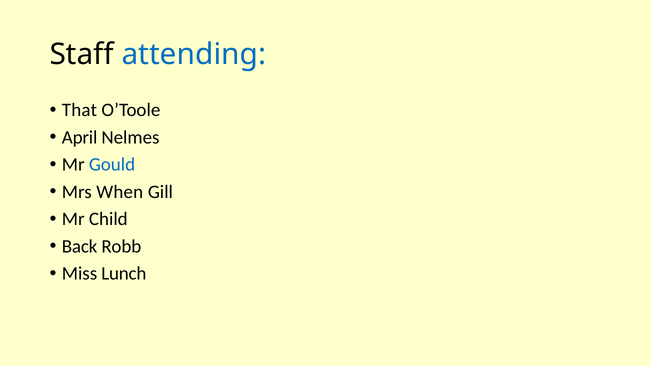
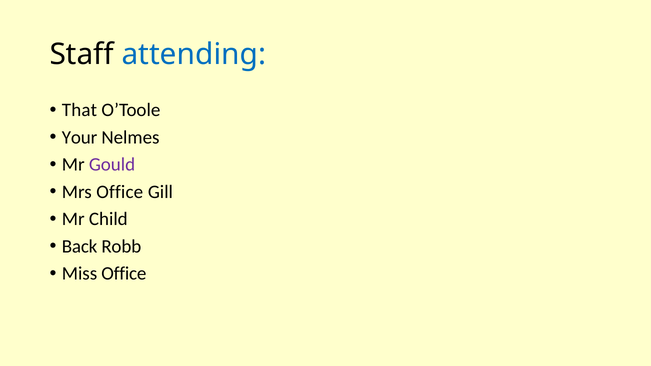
April: April -> Your (80, 137)
Gould colour: blue -> purple (112, 165)
Mrs When: When -> Office (120, 192)
Miss Lunch: Lunch -> Office (124, 274)
